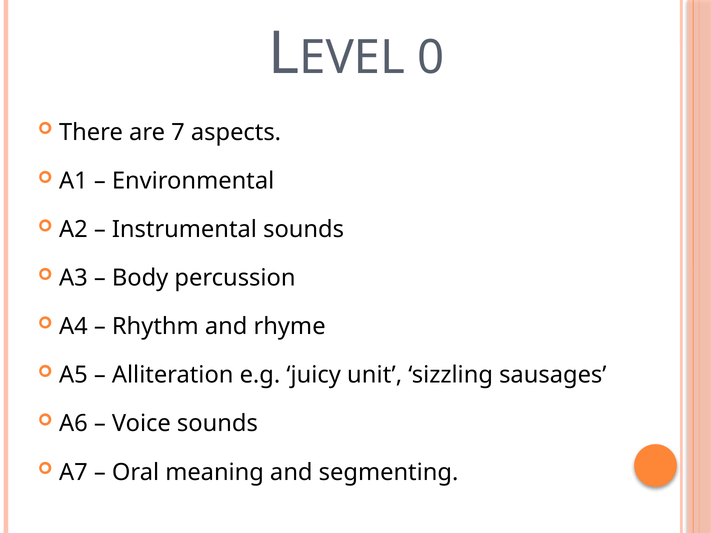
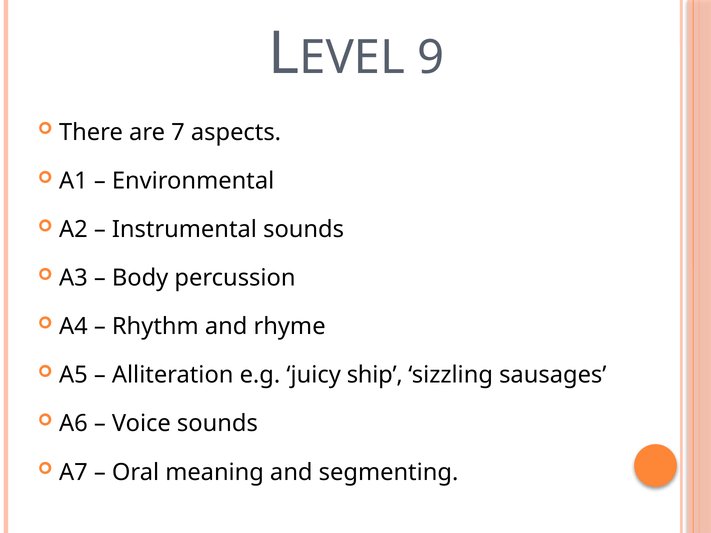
0: 0 -> 9 (431, 58)
unit: unit -> ship (375, 375)
